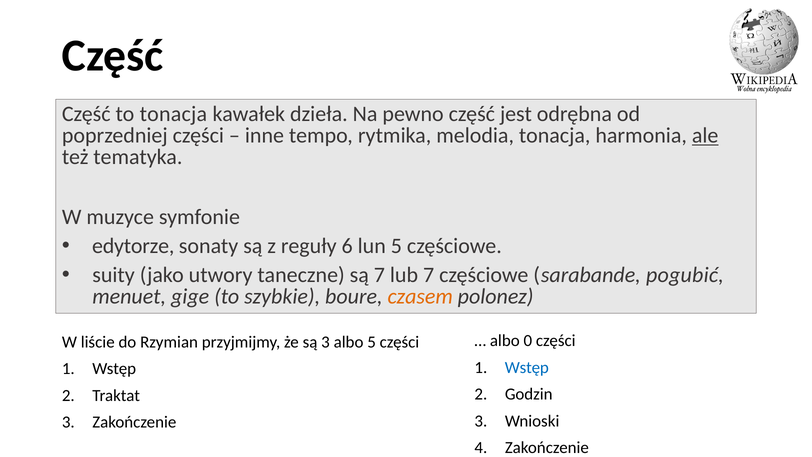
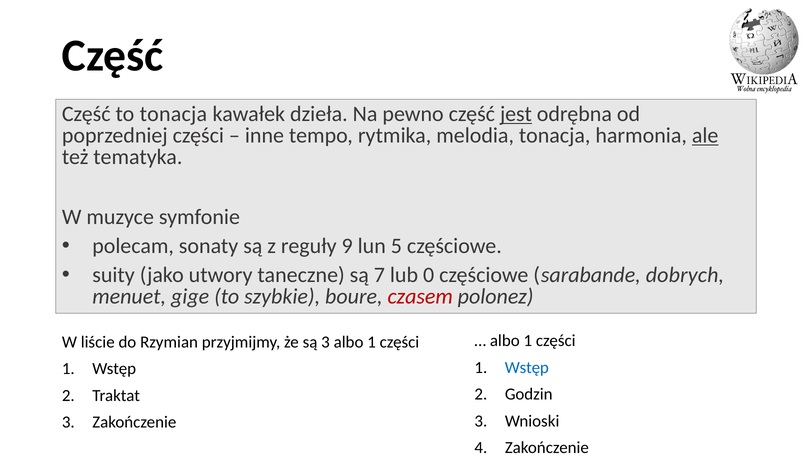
jest underline: none -> present (516, 114)
edytorze: edytorze -> polecam (133, 246)
6: 6 -> 9 (347, 246)
lub 7: 7 -> 0 (429, 275)
pogubić: pogubić -> dobrych (685, 275)
czasem colour: orange -> red (420, 296)
0: 0 -> 1 (528, 341)
3 albo 5: 5 -> 1 (372, 342)
